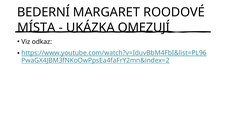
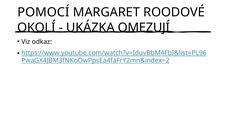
BEDERNÍ: BEDERNÍ -> POMOCÍ (43, 12)
MÍSTA: MÍSTA -> OKOLÍ (36, 28)
